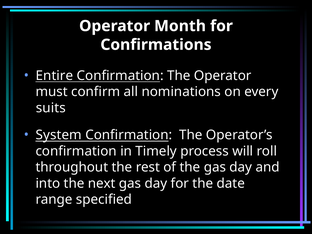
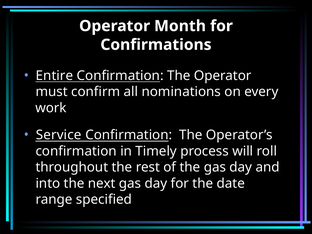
suits: suits -> work (51, 108)
System: System -> Service (59, 135)
